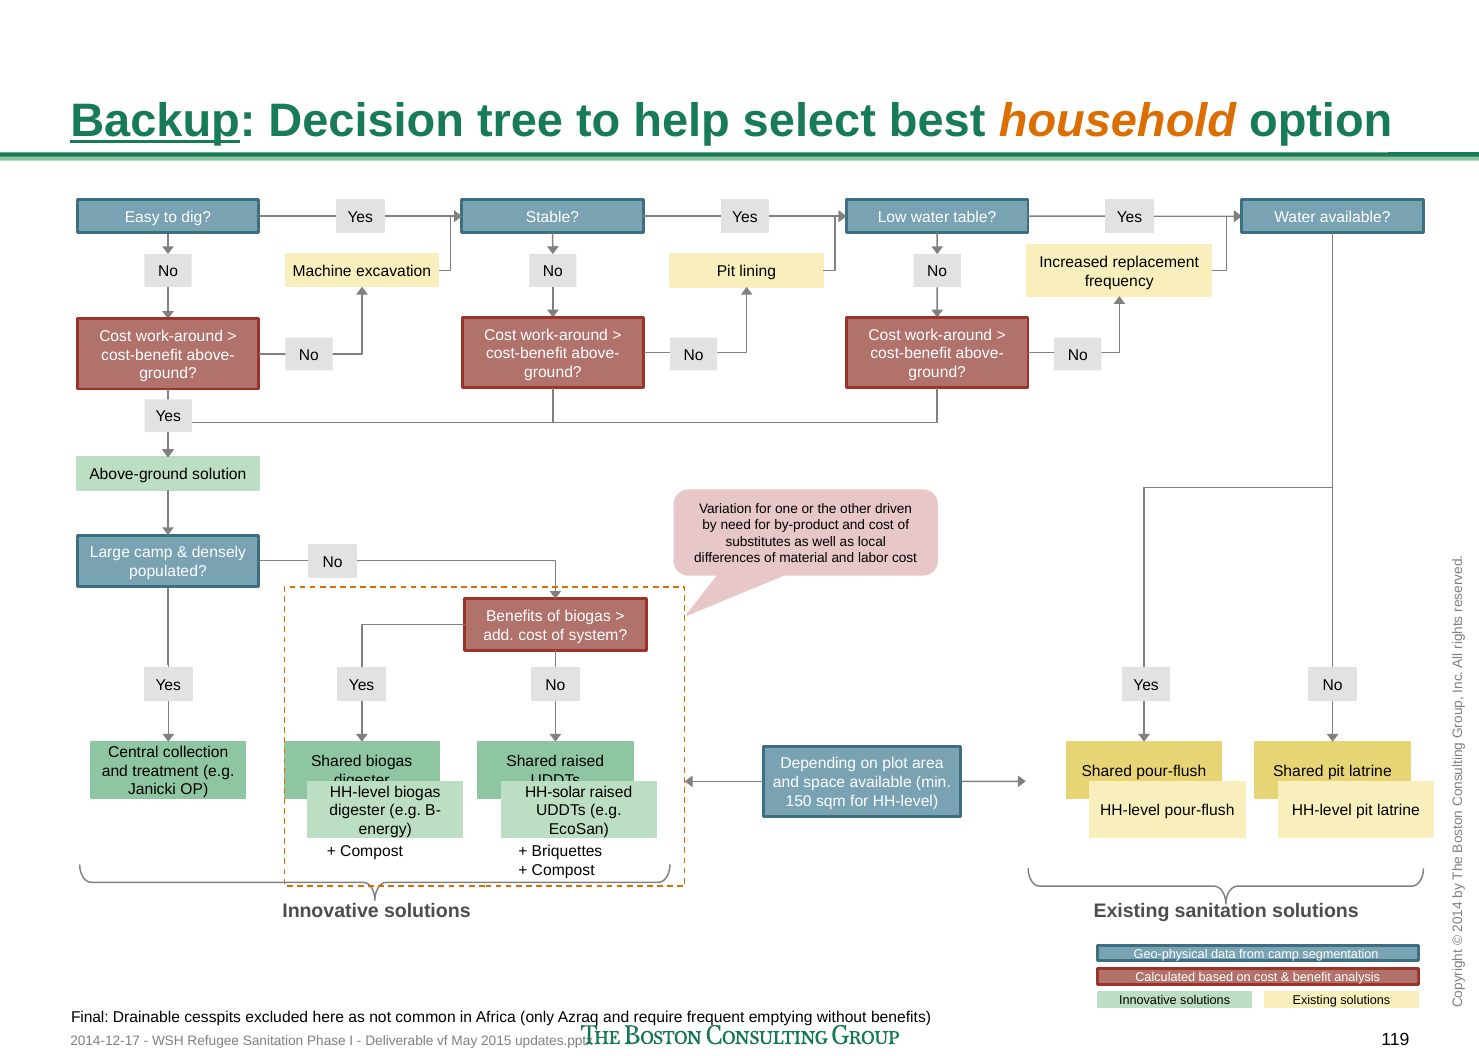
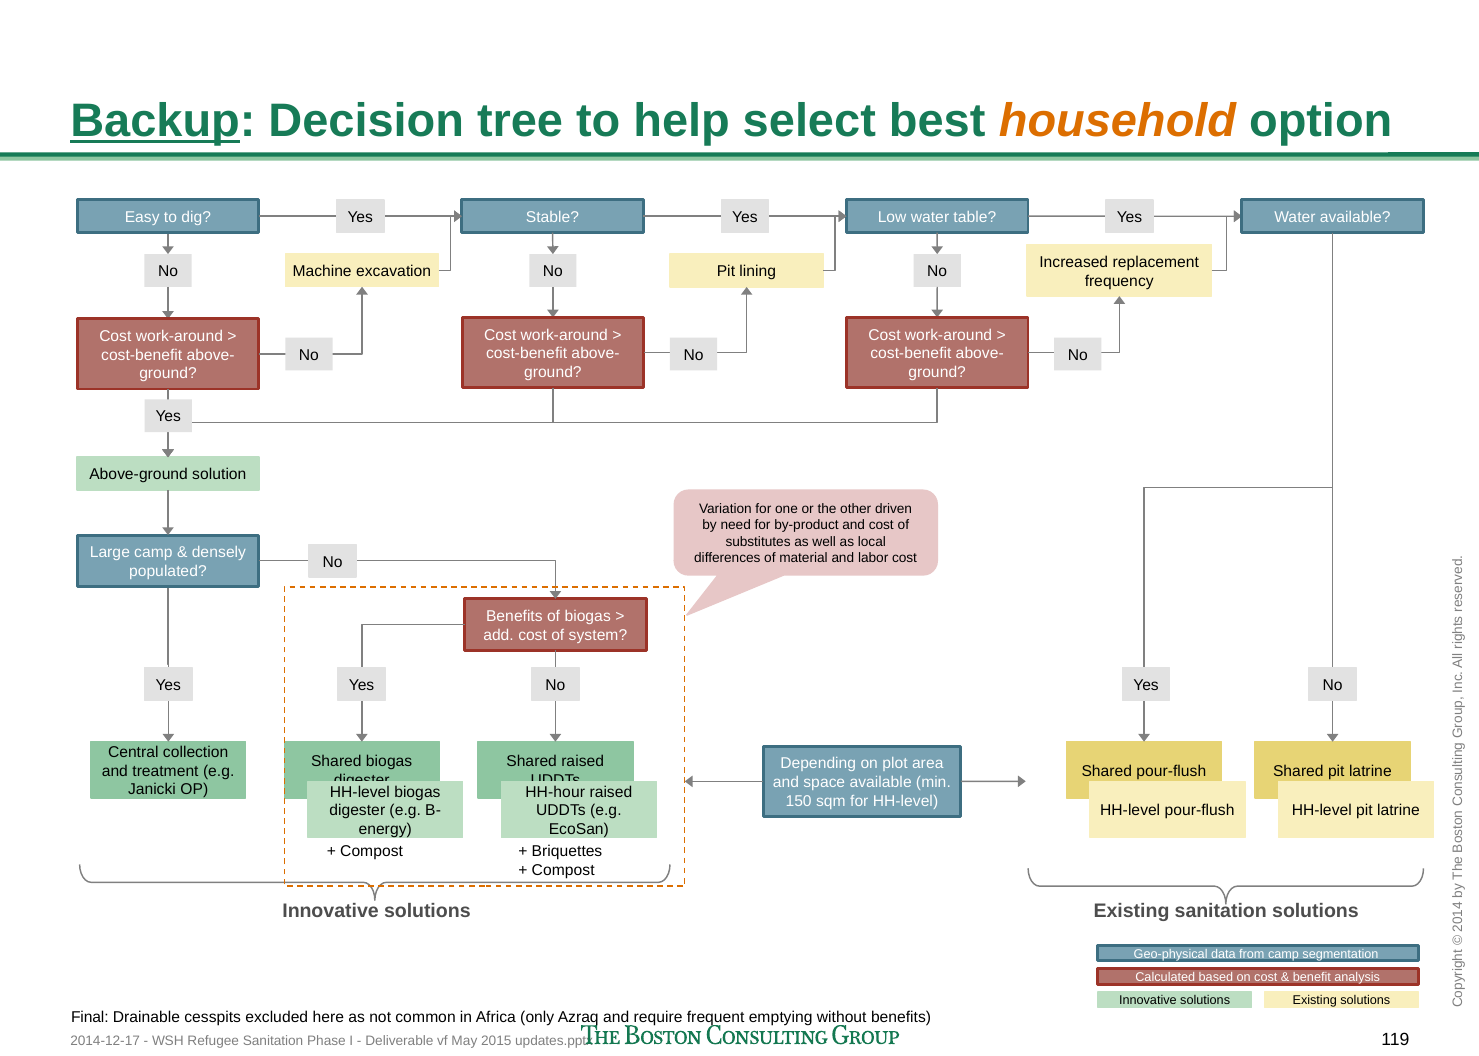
HH-solar: HH-solar -> HH-hour (555, 792)
